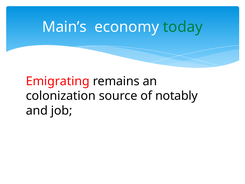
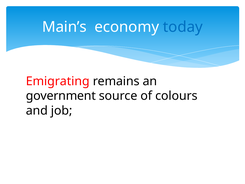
today colour: green -> blue (183, 27)
colonization: colonization -> government (61, 96)
notably: notably -> colours (176, 96)
